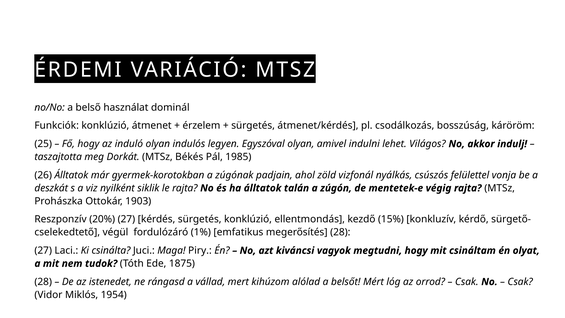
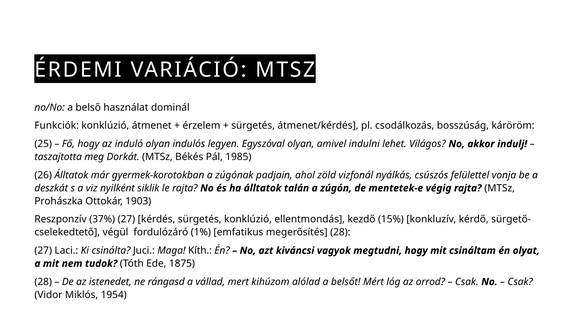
20%: 20% -> 37% (102, 219)
Piry: Piry -> Kíth (200, 250)
